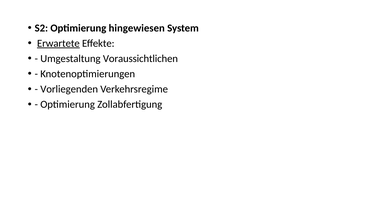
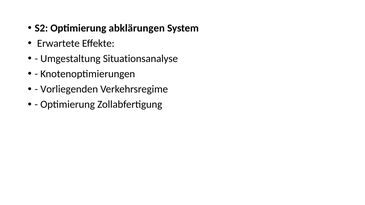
hingewiesen: hingewiesen -> abklärungen (137, 28)
Erwartete underline: present -> none (58, 43)
Voraussichtlichen: Voraussichtlichen -> Situationsanalyse (140, 59)
